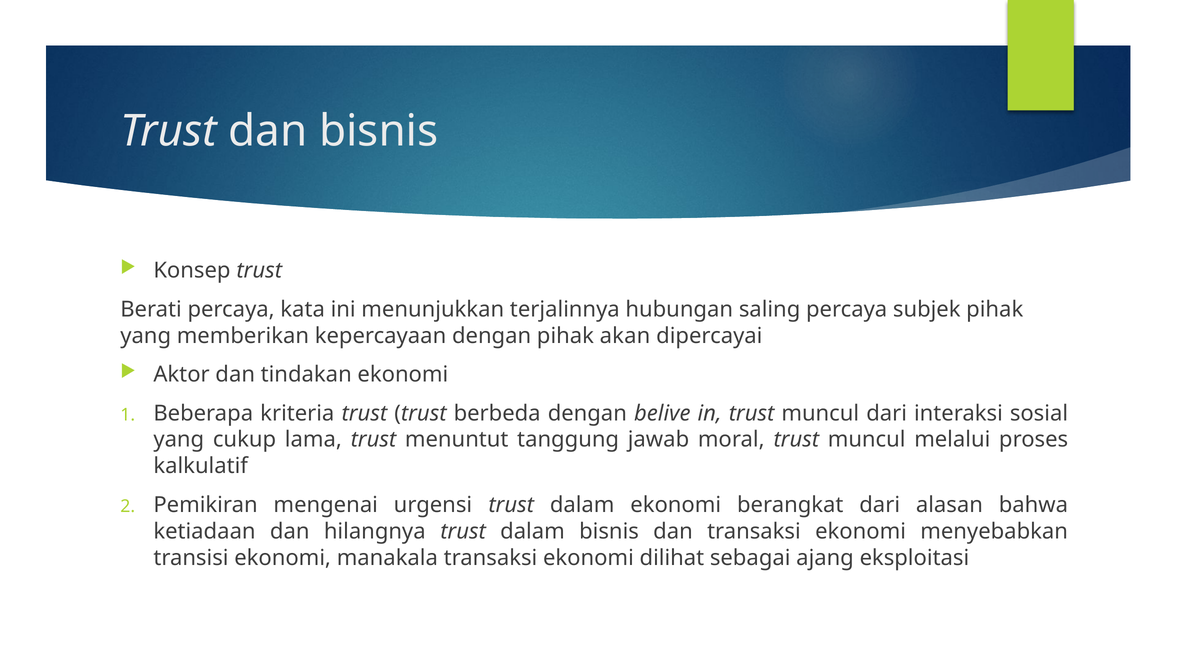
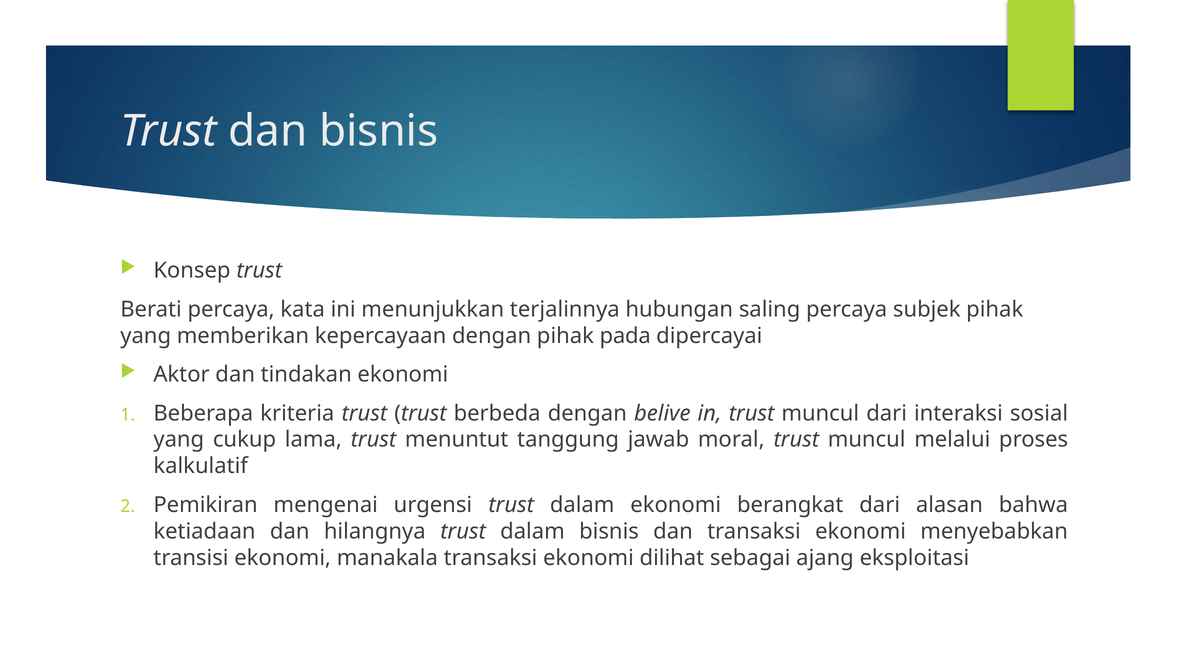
akan: akan -> pada (625, 336)
